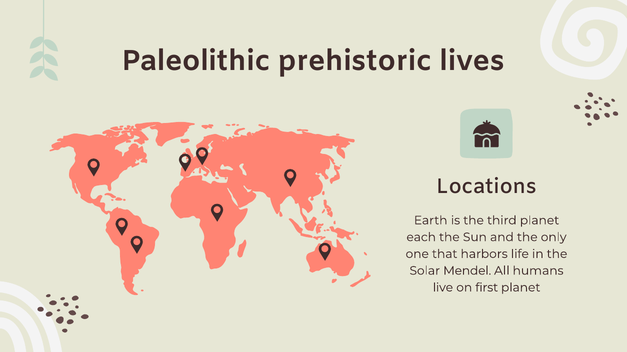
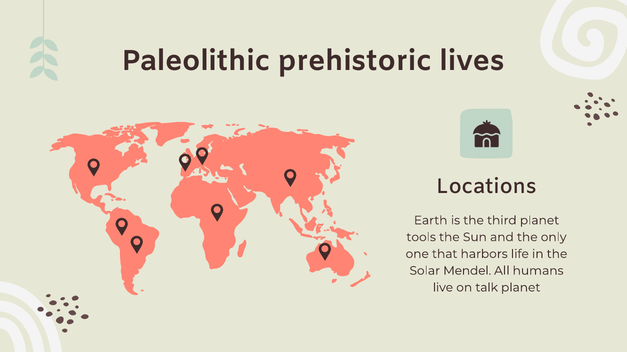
each: each -> tools (421, 238)
first: first -> talk (487, 288)
